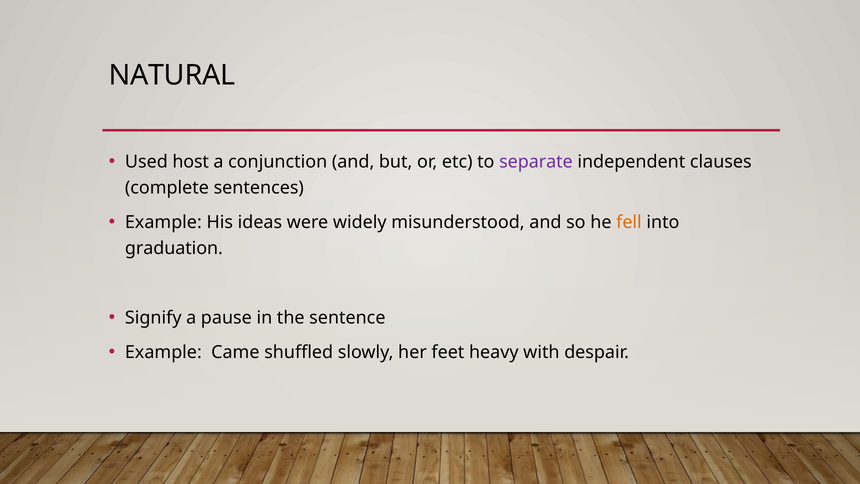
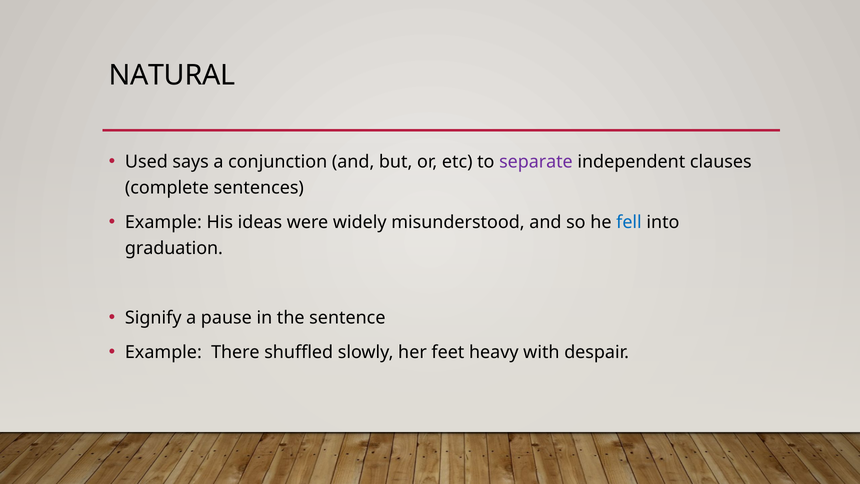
host: host -> says (191, 162)
fell colour: orange -> blue (629, 222)
Came: Came -> There (235, 352)
